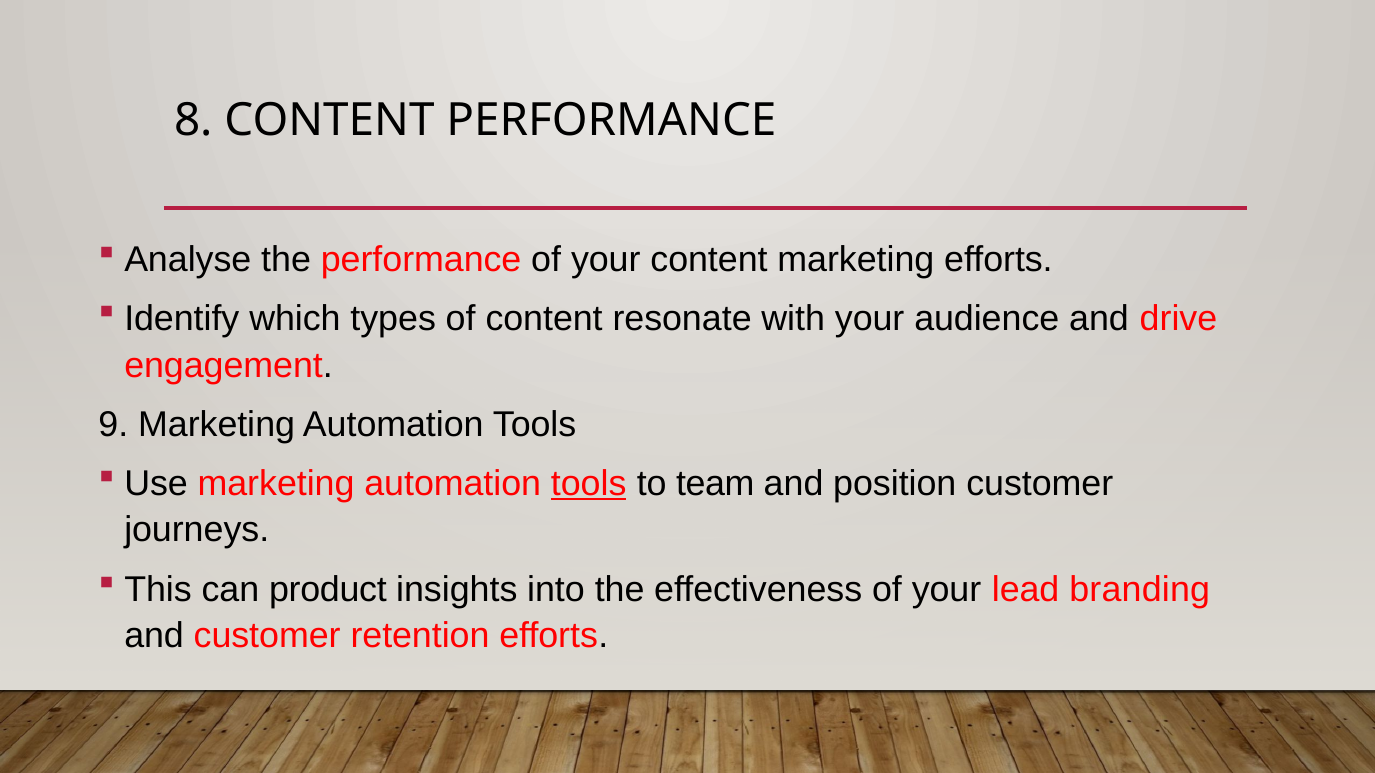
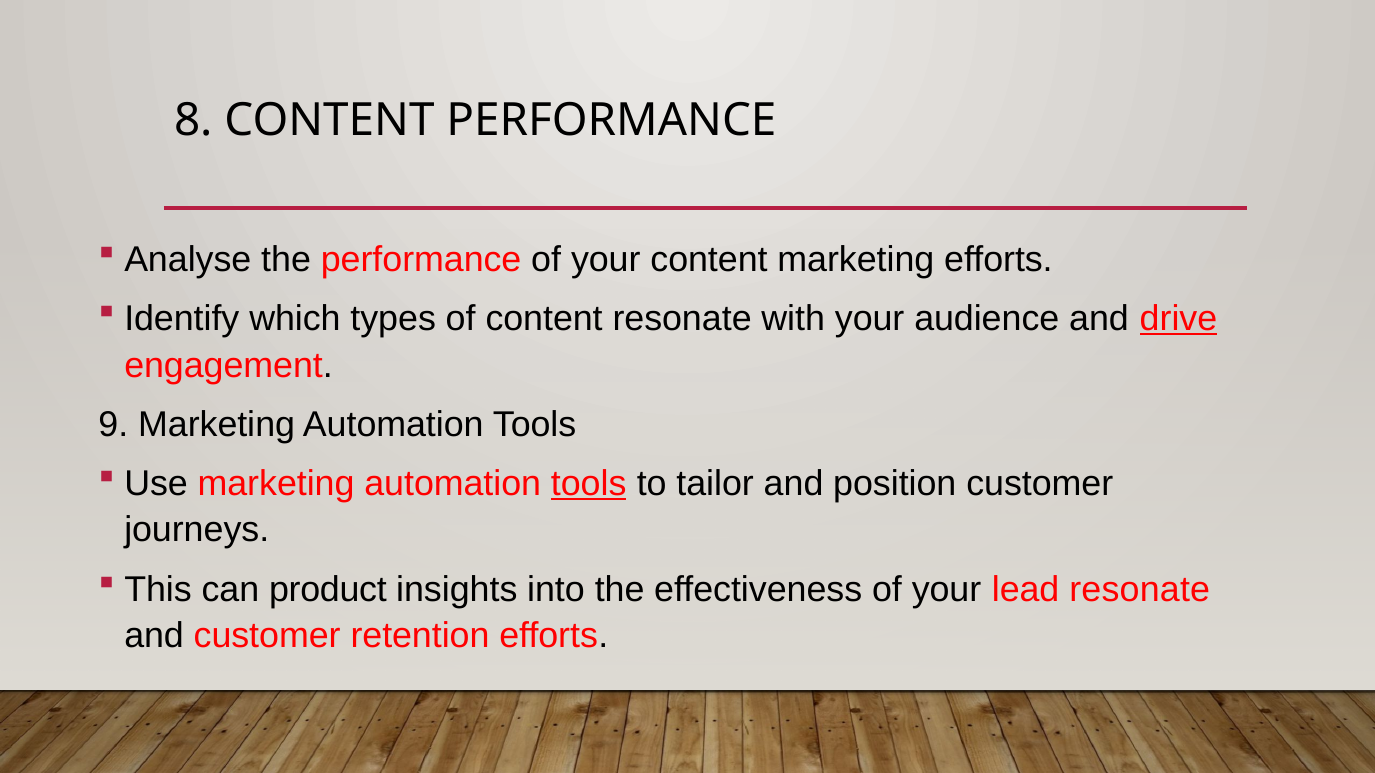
drive underline: none -> present (1178, 319)
team: team -> tailor (715, 484)
lead branding: branding -> resonate (1140, 590)
